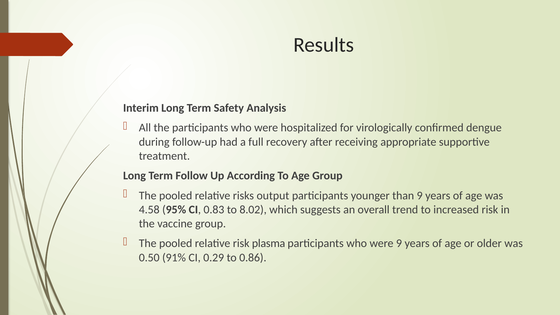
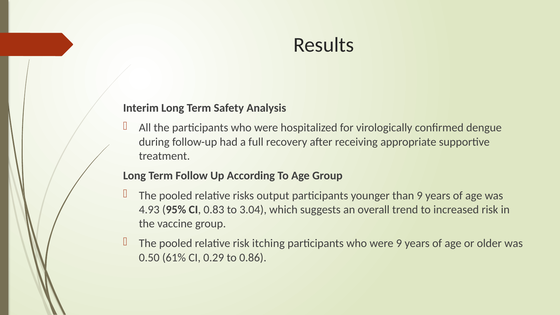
4.58: 4.58 -> 4.93 (149, 210)
8.02: 8.02 -> 3.04 (253, 210)
plasma: plasma -> itching (268, 243)
91%: 91% -> 61% (174, 257)
